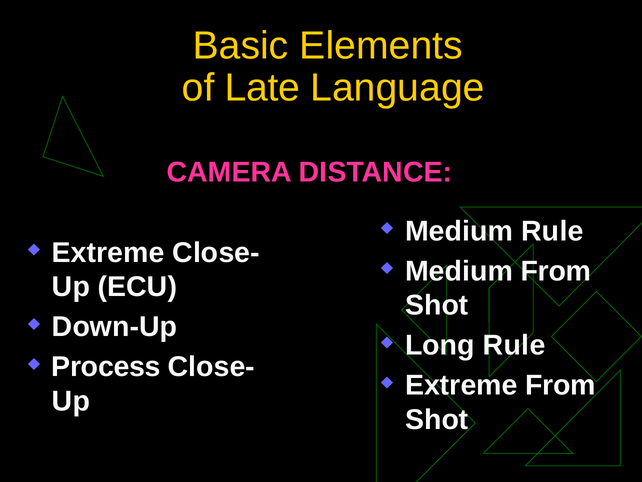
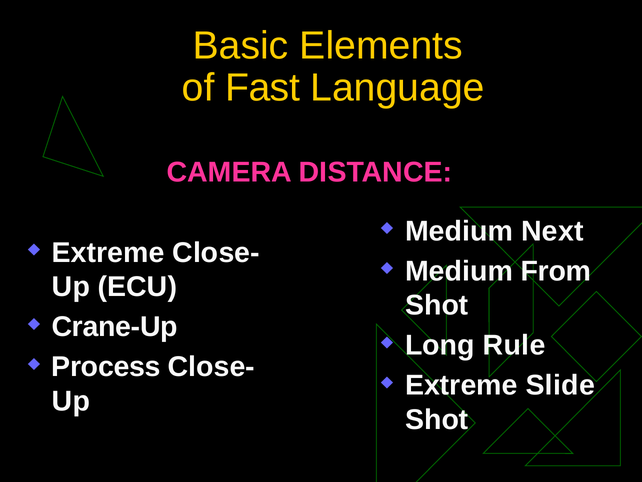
Late: Late -> Fast (263, 88)
Medium Rule: Rule -> Next (552, 231)
Down-Up: Down-Up -> Crane-Up (115, 327)
Extreme From: From -> Slide (560, 385)
